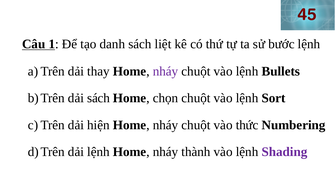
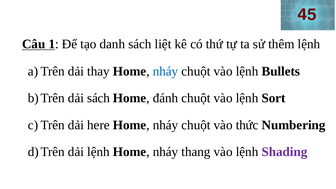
bước: bước -> thêm (281, 44)
nháy colour: purple -> blue (166, 71)
chọn: chọn -> đánh (166, 98)
hiện: hiện -> here (98, 125)
thành: thành -> thang (196, 152)
